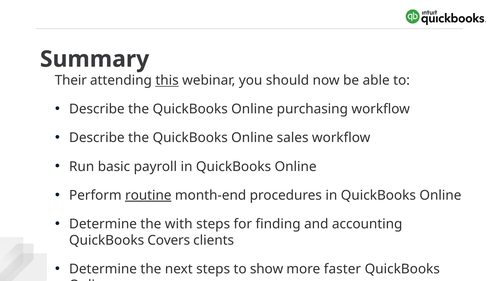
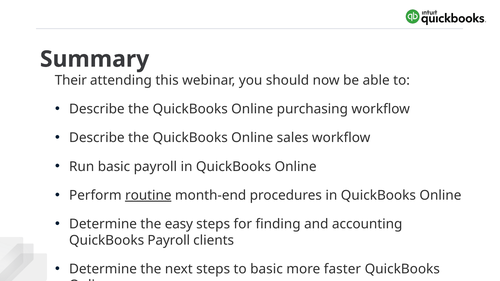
this underline: present -> none (167, 81)
with: with -> easy (179, 224)
QuickBooks Covers: Covers -> Payroll (169, 241)
to show: show -> basic (267, 269)
